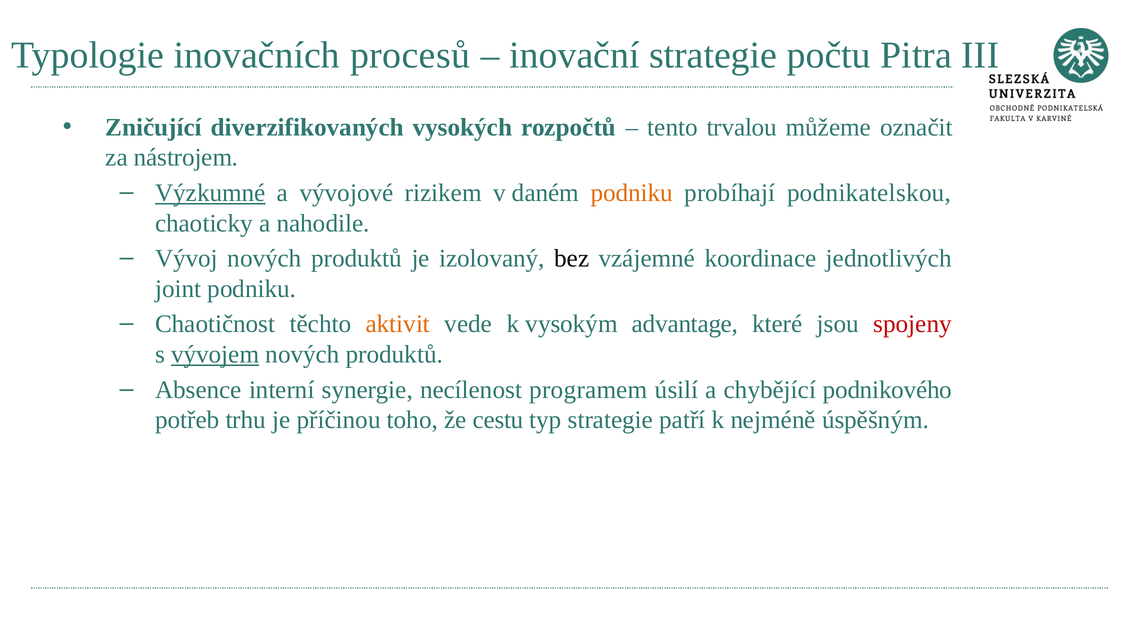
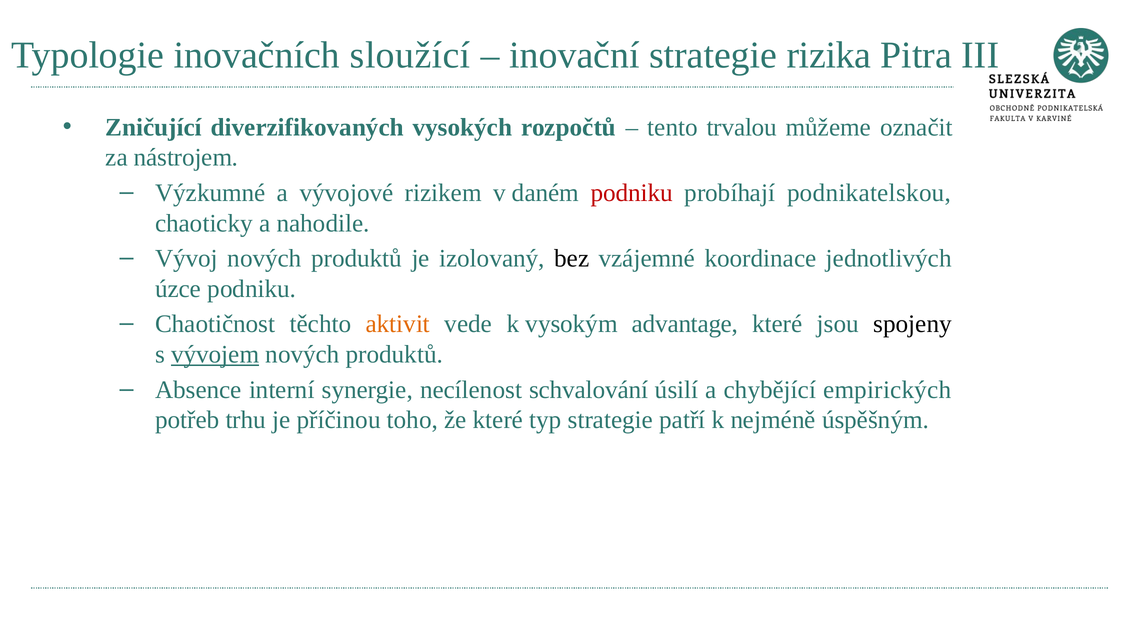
procesů: procesů -> sloužící (410, 55)
počtu: počtu -> rizika (829, 55)
Výzkumné underline: present -> none (210, 193)
podniku colour: orange -> red (632, 193)
joint: joint -> úzce (178, 289)
spojeny colour: red -> black (913, 324)
programem: programem -> schvalování (589, 390)
podnikového: podnikového -> empirických (887, 390)
že cestu: cestu -> které (498, 420)
